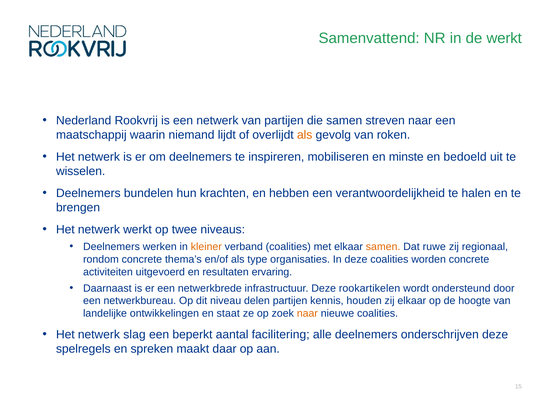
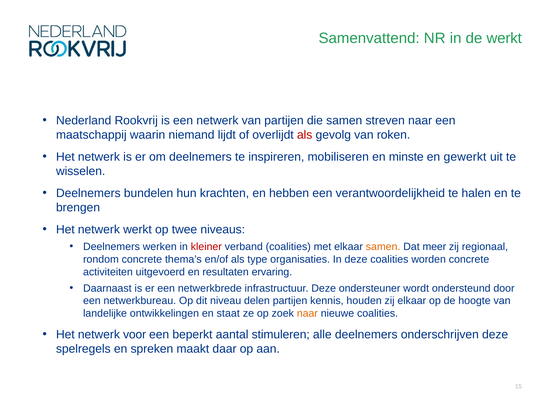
als colour: orange -> red (305, 135)
bedoeld: bedoeld -> gewerkt (465, 157)
kleiner colour: orange -> red (206, 247)
ruwe: ruwe -> meer (434, 247)
rookartikelen: rookartikelen -> ondersteuner (370, 289)
slag: slag -> voor (135, 335)
facilitering: facilitering -> stimuleren (281, 335)
